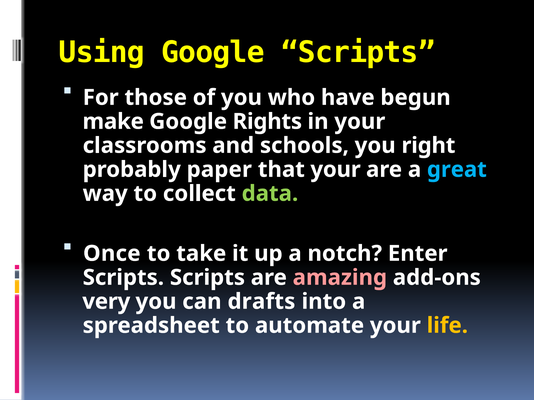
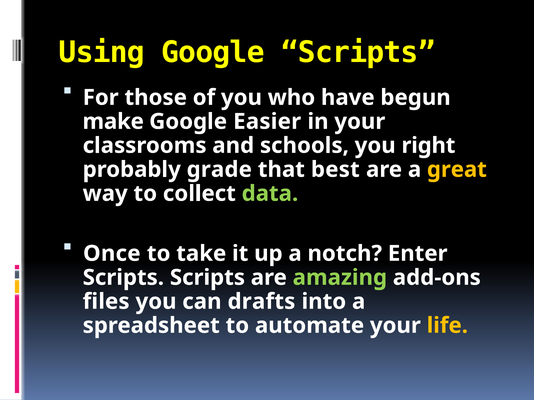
Rights: Rights -> Easier (267, 122)
paper: paper -> grade (219, 170)
that your: your -> best (335, 170)
great colour: light blue -> yellow (457, 170)
amazing colour: pink -> light green (340, 278)
very: very -> files (106, 302)
